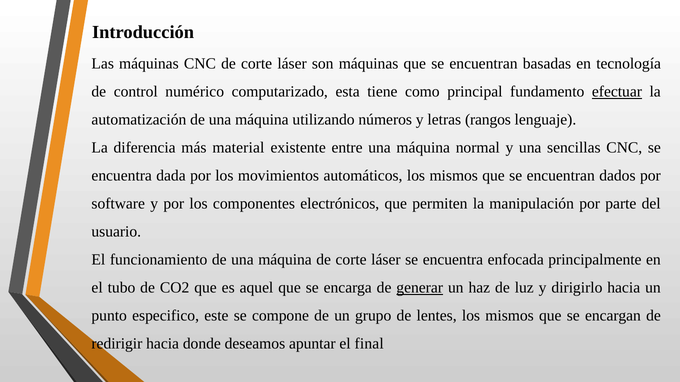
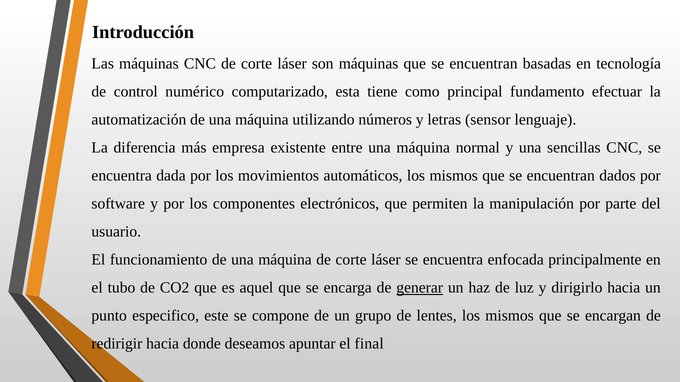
efectuar underline: present -> none (617, 92)
rangos: rangos -> sensor (488, 120)
material: material -> empresa (238, 148)
